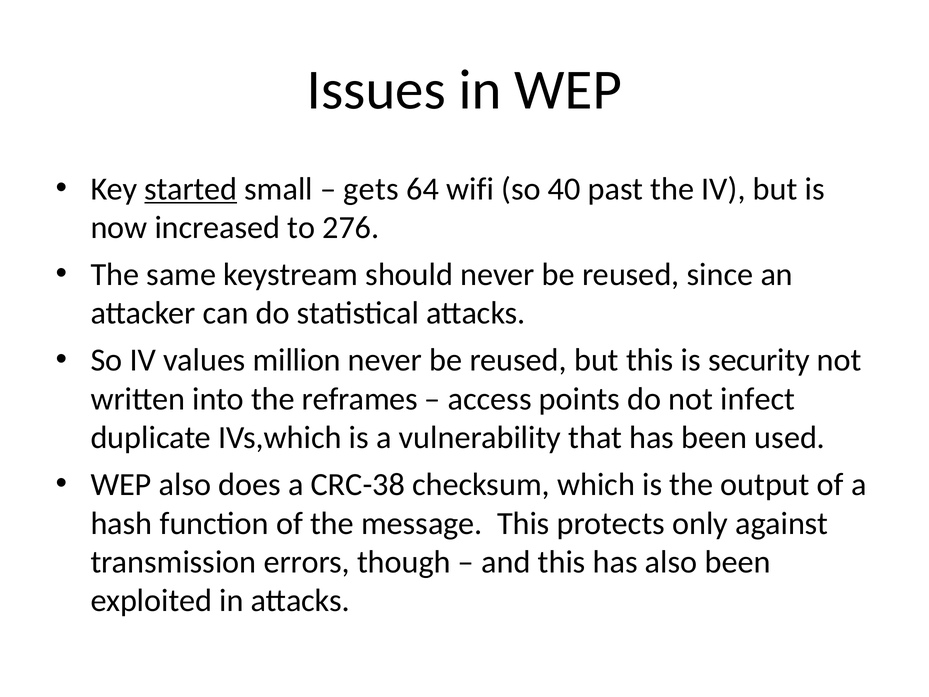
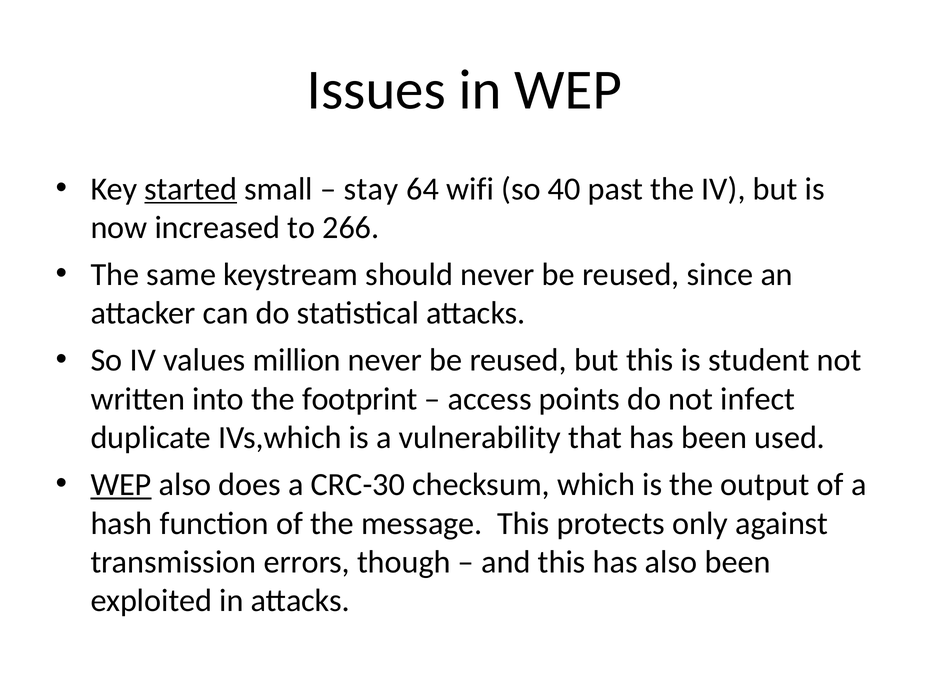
gets: gets -> stay (371, 189)
276: 276 -> 266 (351, 228)
security: security -> student (759, 360)
reframes: reframes -> footprint (360, 399)
WEP underline: none -> present (121, 485)
CRC-38: CRC-38 -> CRC-30 (358, 485)
